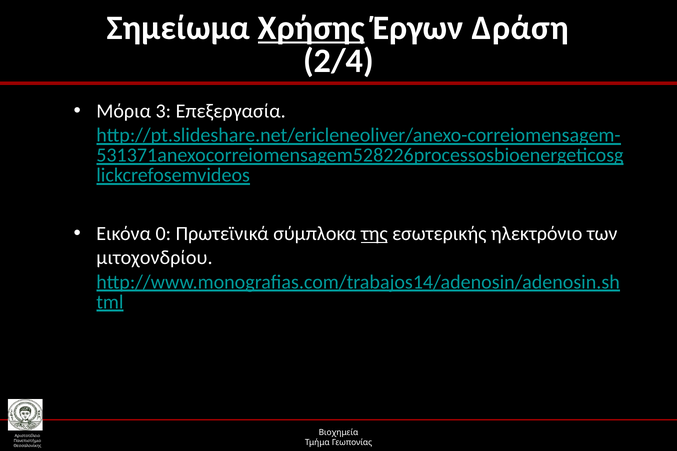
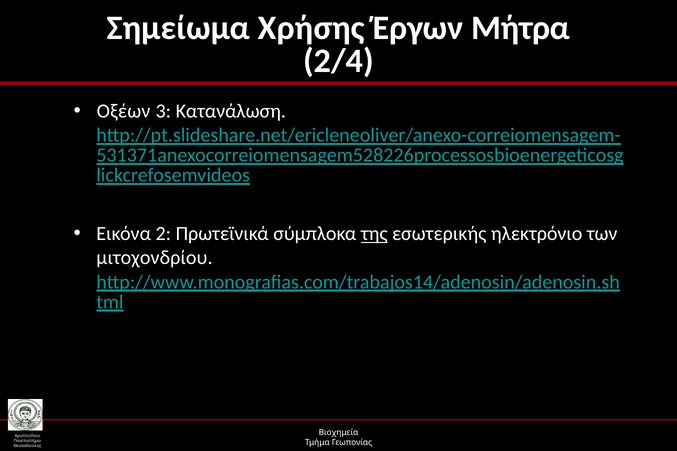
Χρήσης underline: present -> none (311, 28)
Δράση: Δράση -> Μήτρα (521, 28)
Μόρια: Μόρια -> Οξέων (124, 111)
Επεξεργασία: Επεξεργασία -> Κατανάλωση (231, 111)
0: 0 -> 2 (163, 234)
